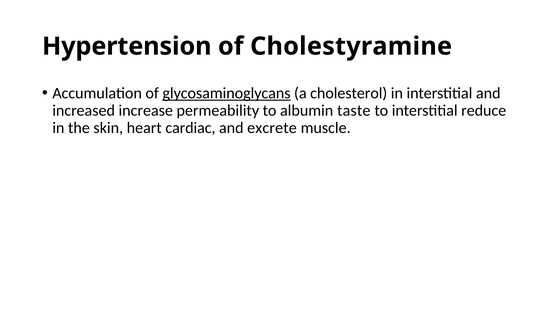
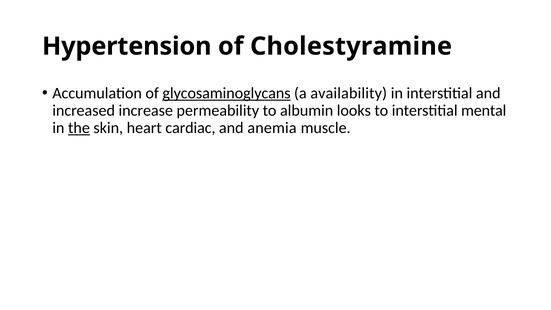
cholesterol: cholesterol -> availability (349, 93)
taste: taste -> looks (354, 111)
reduce: reduce -> mental (484, 111)
the underline: none -> present (79, 128)
excrete: excrete -> anemia (272, 128)
